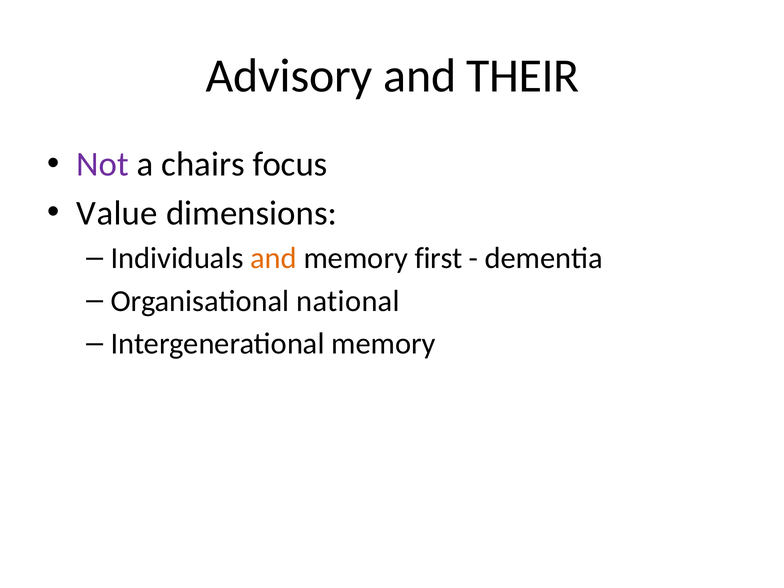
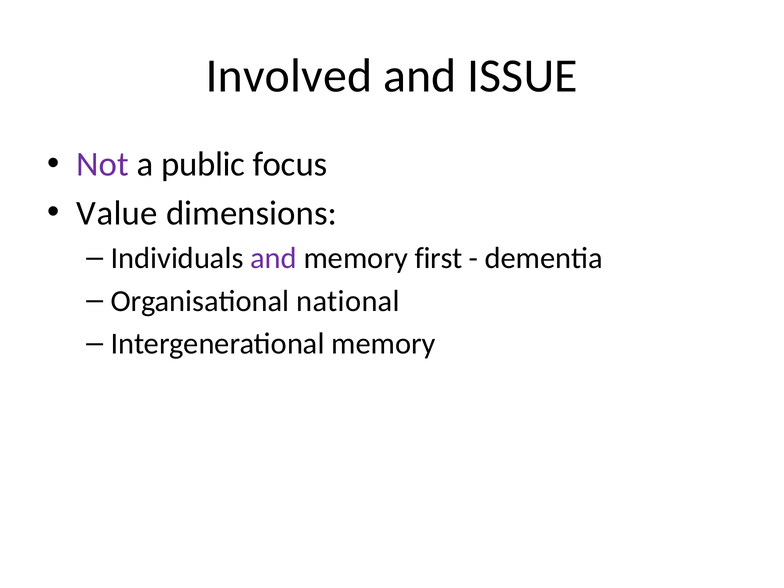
Advisory: Advisory -> Involved (289, 76)
THEIR: THEIR -> ISSUE (523, 76)
chairs: chairs -> public (203, 164)
and colour: orange -> purple (274, 258)
